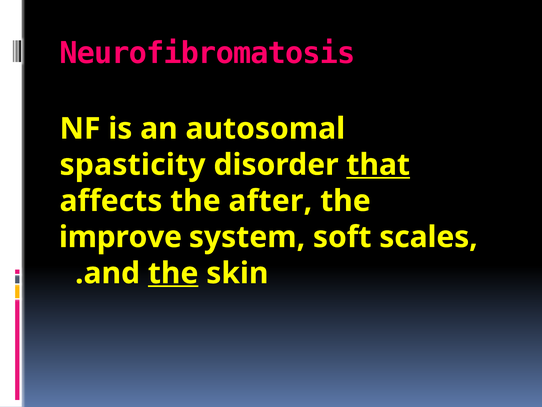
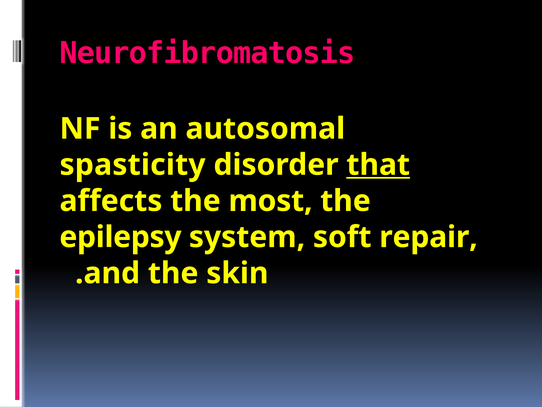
after: after -> most (271, 201)
improve: improve -> epilepsy (120, 237)
scales: scales -> repair (429, 237)
the underline: present -> none (173, 273)
